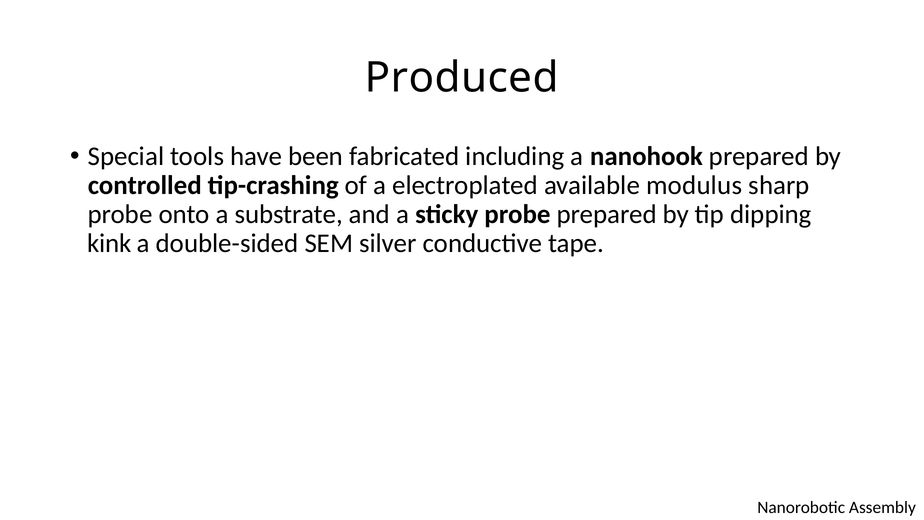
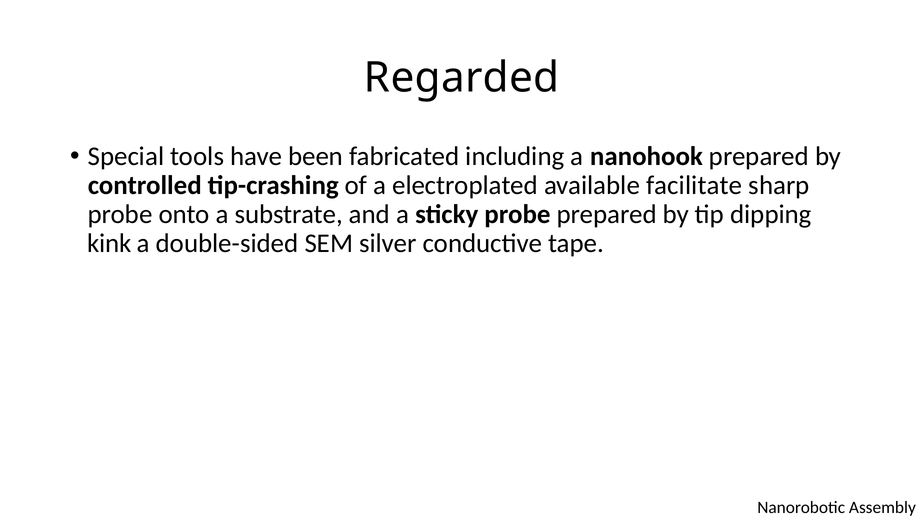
Produced: Produced -> Regarded (462, 78)
modulus: modulus -> facilitate (694, 185)
